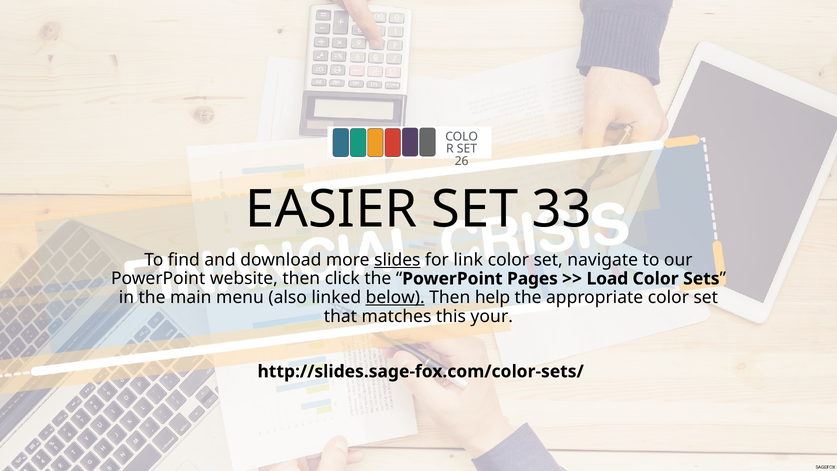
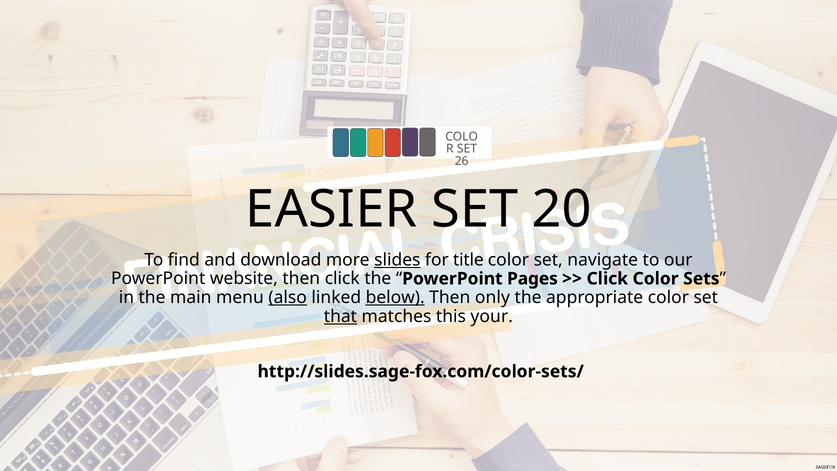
33: 33 -> 20 (562, 209)
link: link -> title (468, 260)
Load: Load -> Click (607, 279)
also underline: none -> present (288, 297)
help: help -> only (492, 297)
that underline: none -> present (340, 316)
